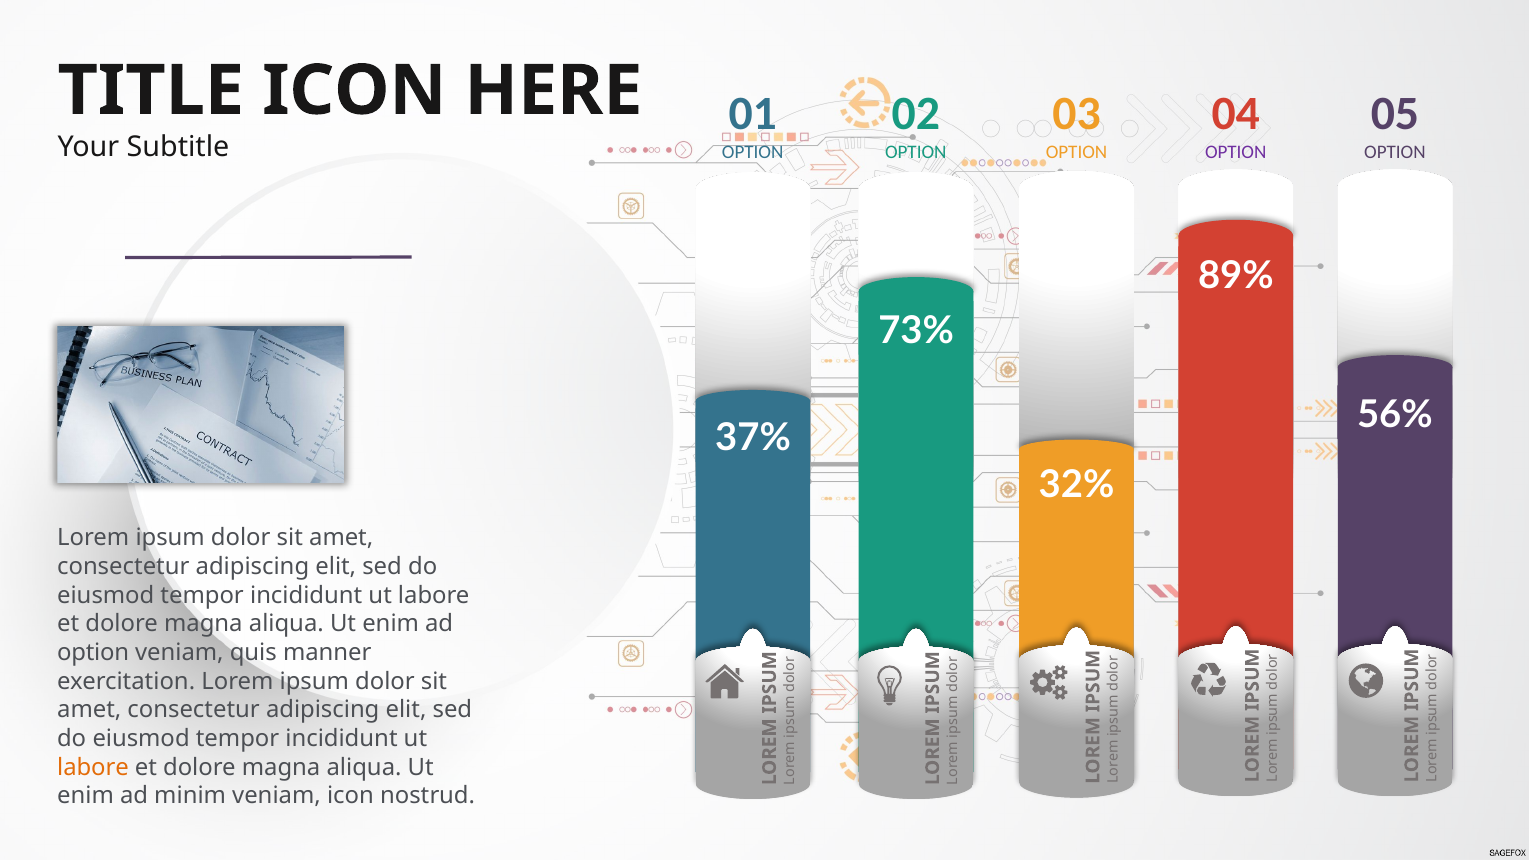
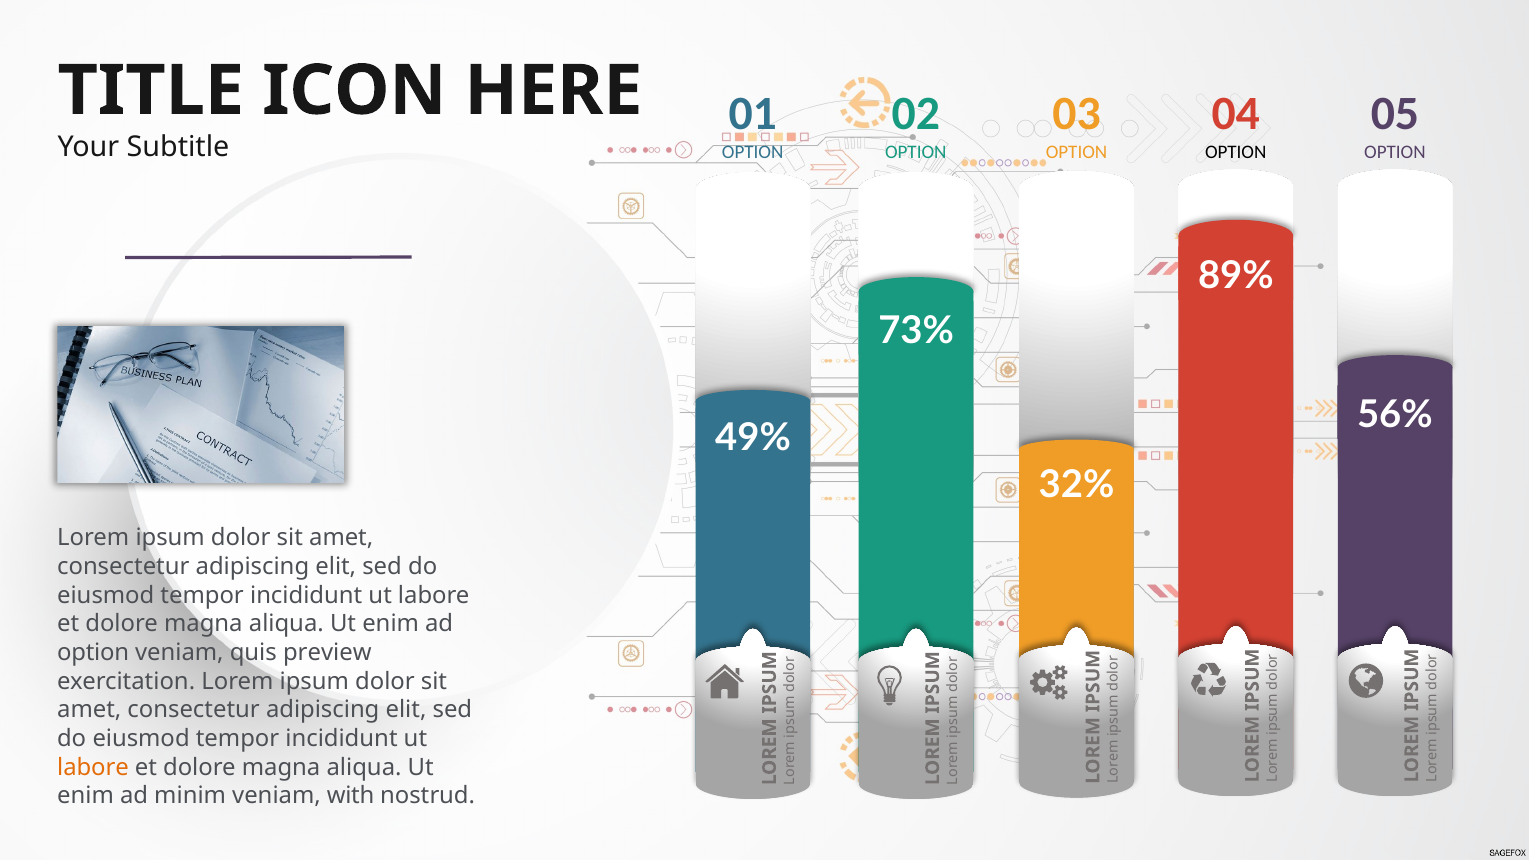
OPTION colour: purple -> black (1236, 152)
37%: 37% -> 49% (753, 438)
manner: manner -> preview (327, 653)
veniam icon: icon -> with (351, 796)
